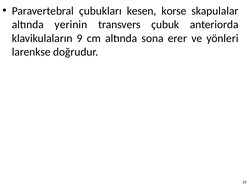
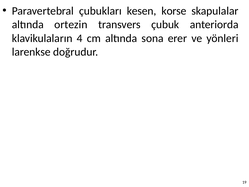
yerinin: yerinin -> ortezin (71, 25)
9: 9 -> 4 (80, 38)
